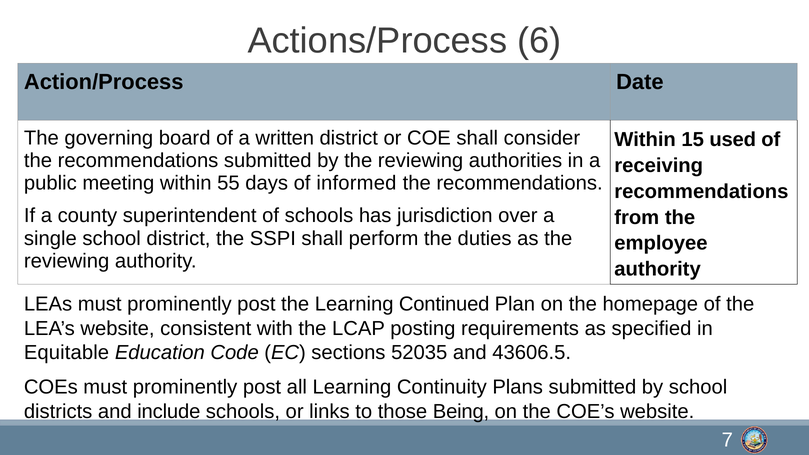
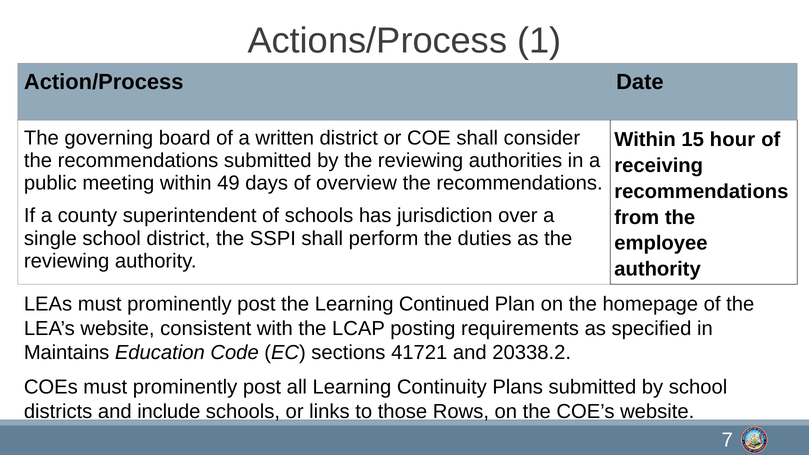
6: 6 -> 1 (539, 41)
used: used -> hour (732, 140)
55: 55 -> 49 (228, 183)
informed: informed -> overview (356, 183)
Equitable: Equitable -> Maintains (67, 353)
52035: 52035 -> 41721 (419, 353)
43606.5: 43606.5 -> 20338.2 (532, 353)
Being: Being -> Rows (461, 411)
